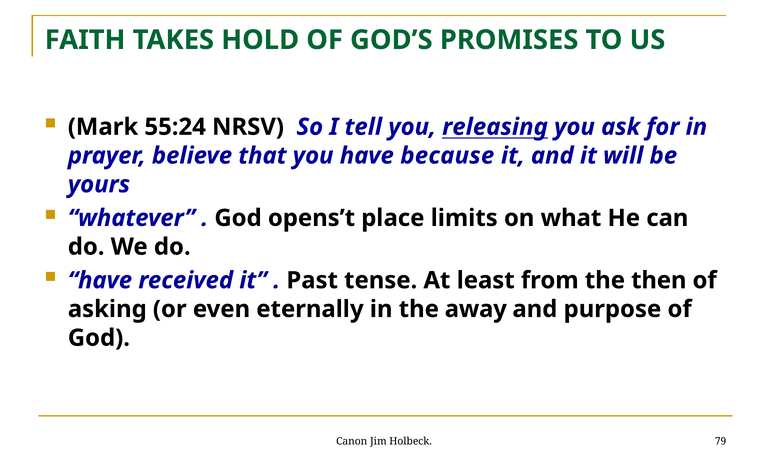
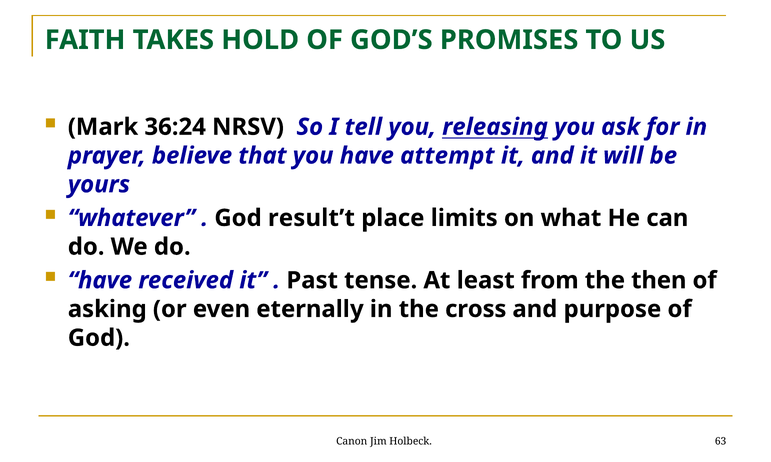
55:24: 55:24 -> 36:24 (175, 127)
because: because -> attempt (447, 156)
opens’t: opens’t -> result’t (311, 218)
away: away -> cross (476, 309)
79: 79 -> 63 (721, 441)
